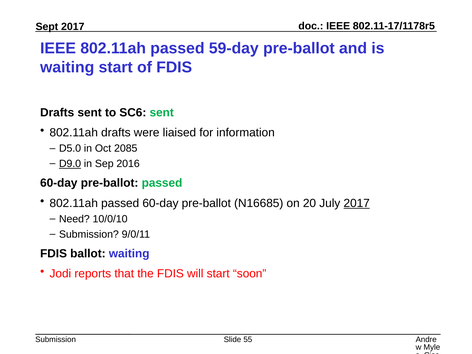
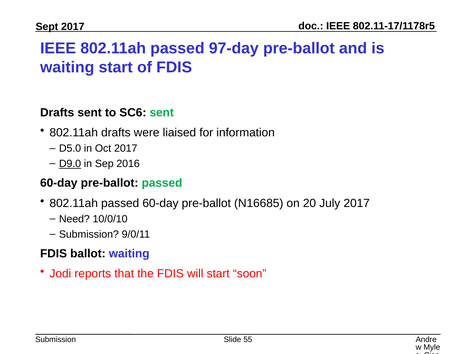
59-day: 59-day -> 97-day (234, 48)
Oct 2085: 2085 -> 2017 (126, 149)
2017 underline: present -> none (357, 203)
